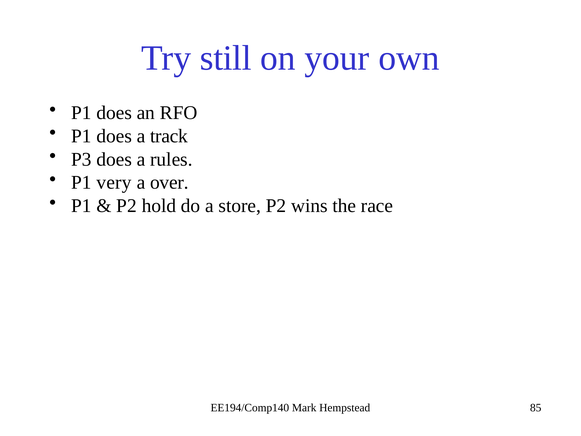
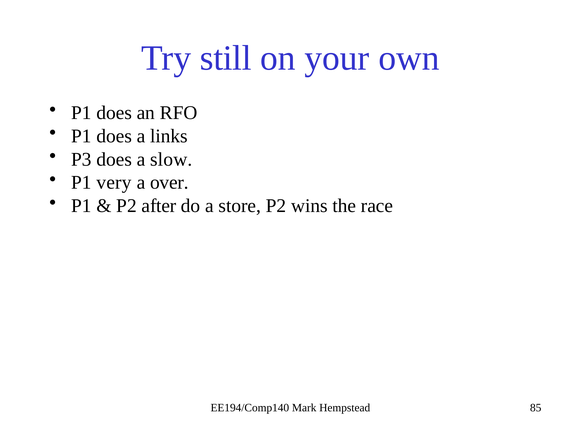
track: track -> links (169, 136)
rules: rules -> slow (171, 159)
hold: hold -> after (159, 206)
